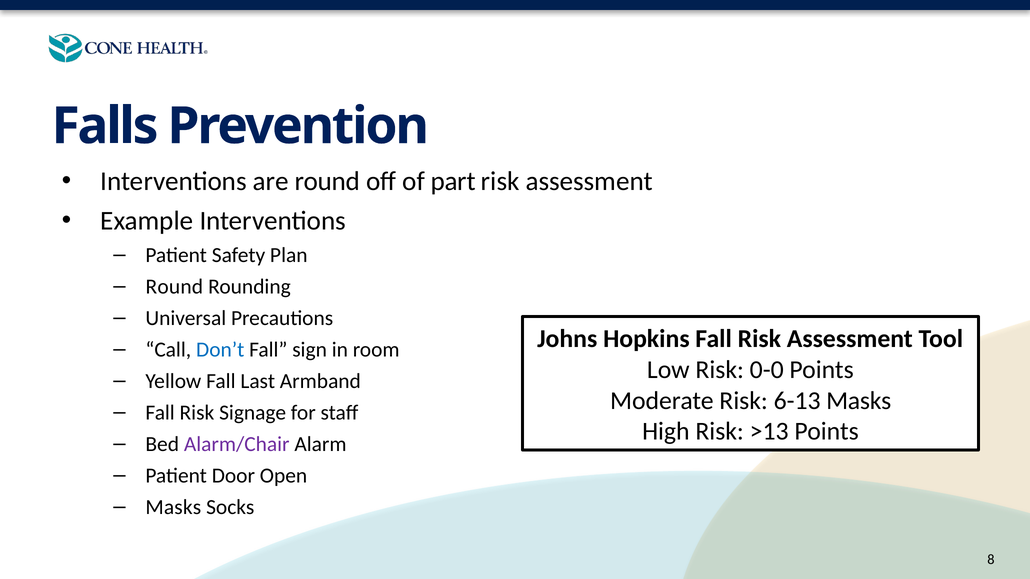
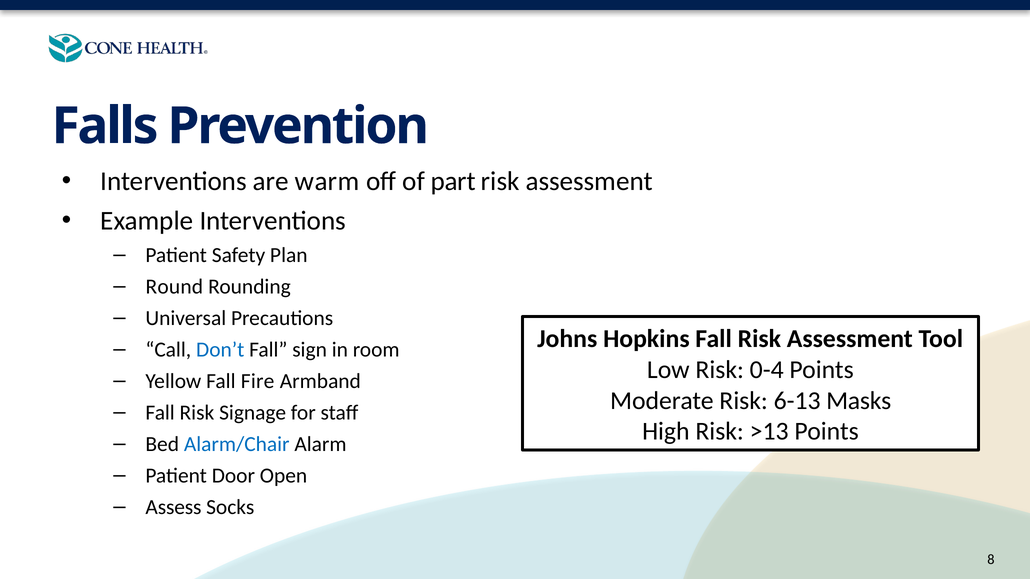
are round: round -> warm (327, 182)
0-0: 0-0 -> 0-4 (767, 370)
Last: Last -> Fire (258, 381)
Alarm/Chair colour: purple -> blue (237, 444)
Masks: Masks -> Assess (173, 507)
